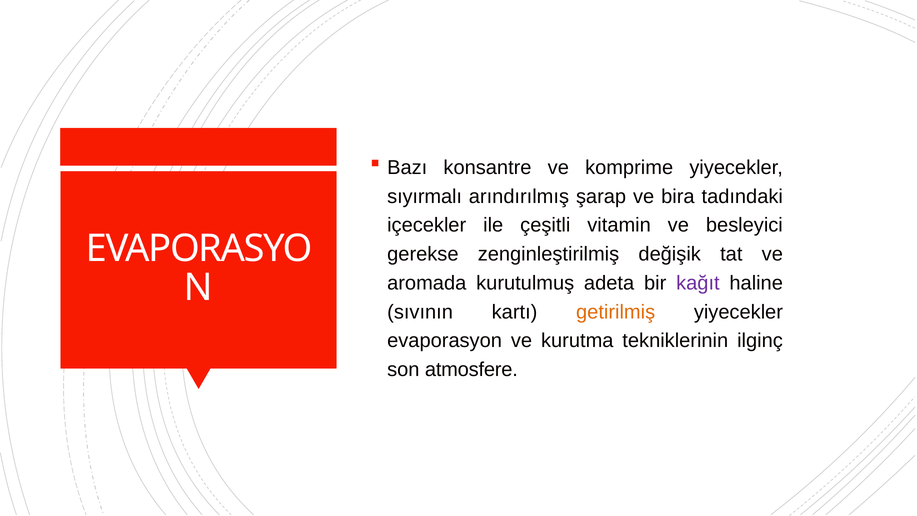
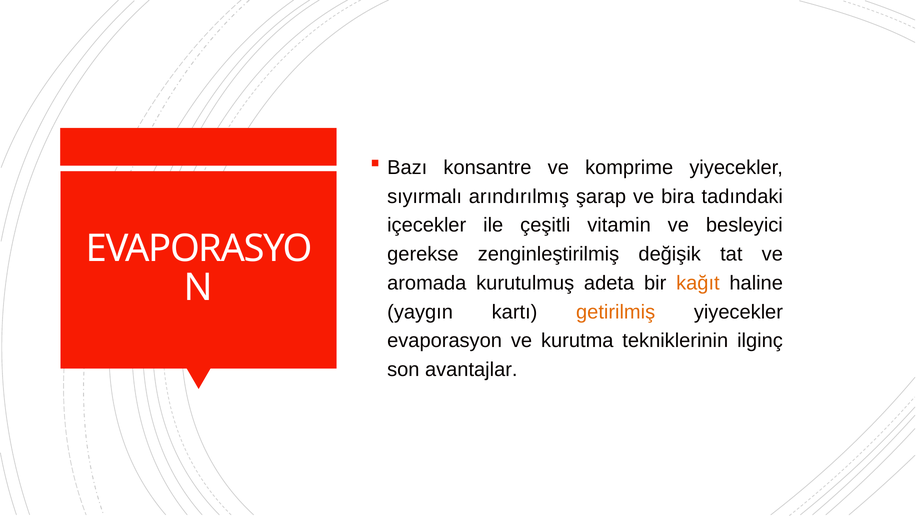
kağıt colour: purple -> orange (698, 283)
sıvının: sıvının -> yaygın (420, 312)
atmosfere: atmosfere -> avantajlar (471, 369)
